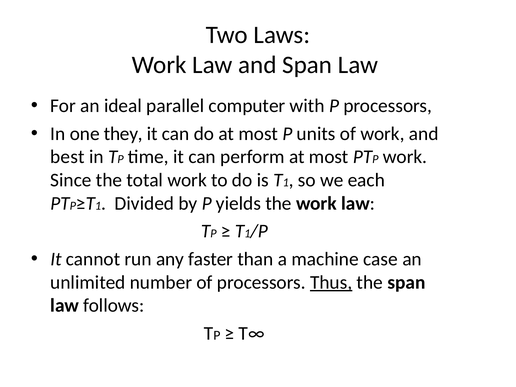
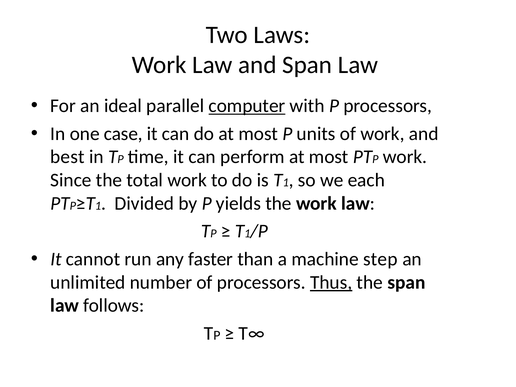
computer underline: none -> present (247, 106)
they: they -> case (123, 134)
case: case -> step (380, 259)
